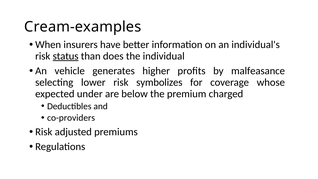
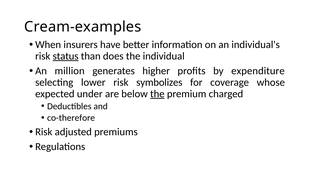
vehicle: vehicle -> million (70, 71)
malfeasance: malfeasance -> expenditure (258, 71)
the underline: none -> present (157, 94)
co-providers: co-providers -> co-therefore (71, 118)
